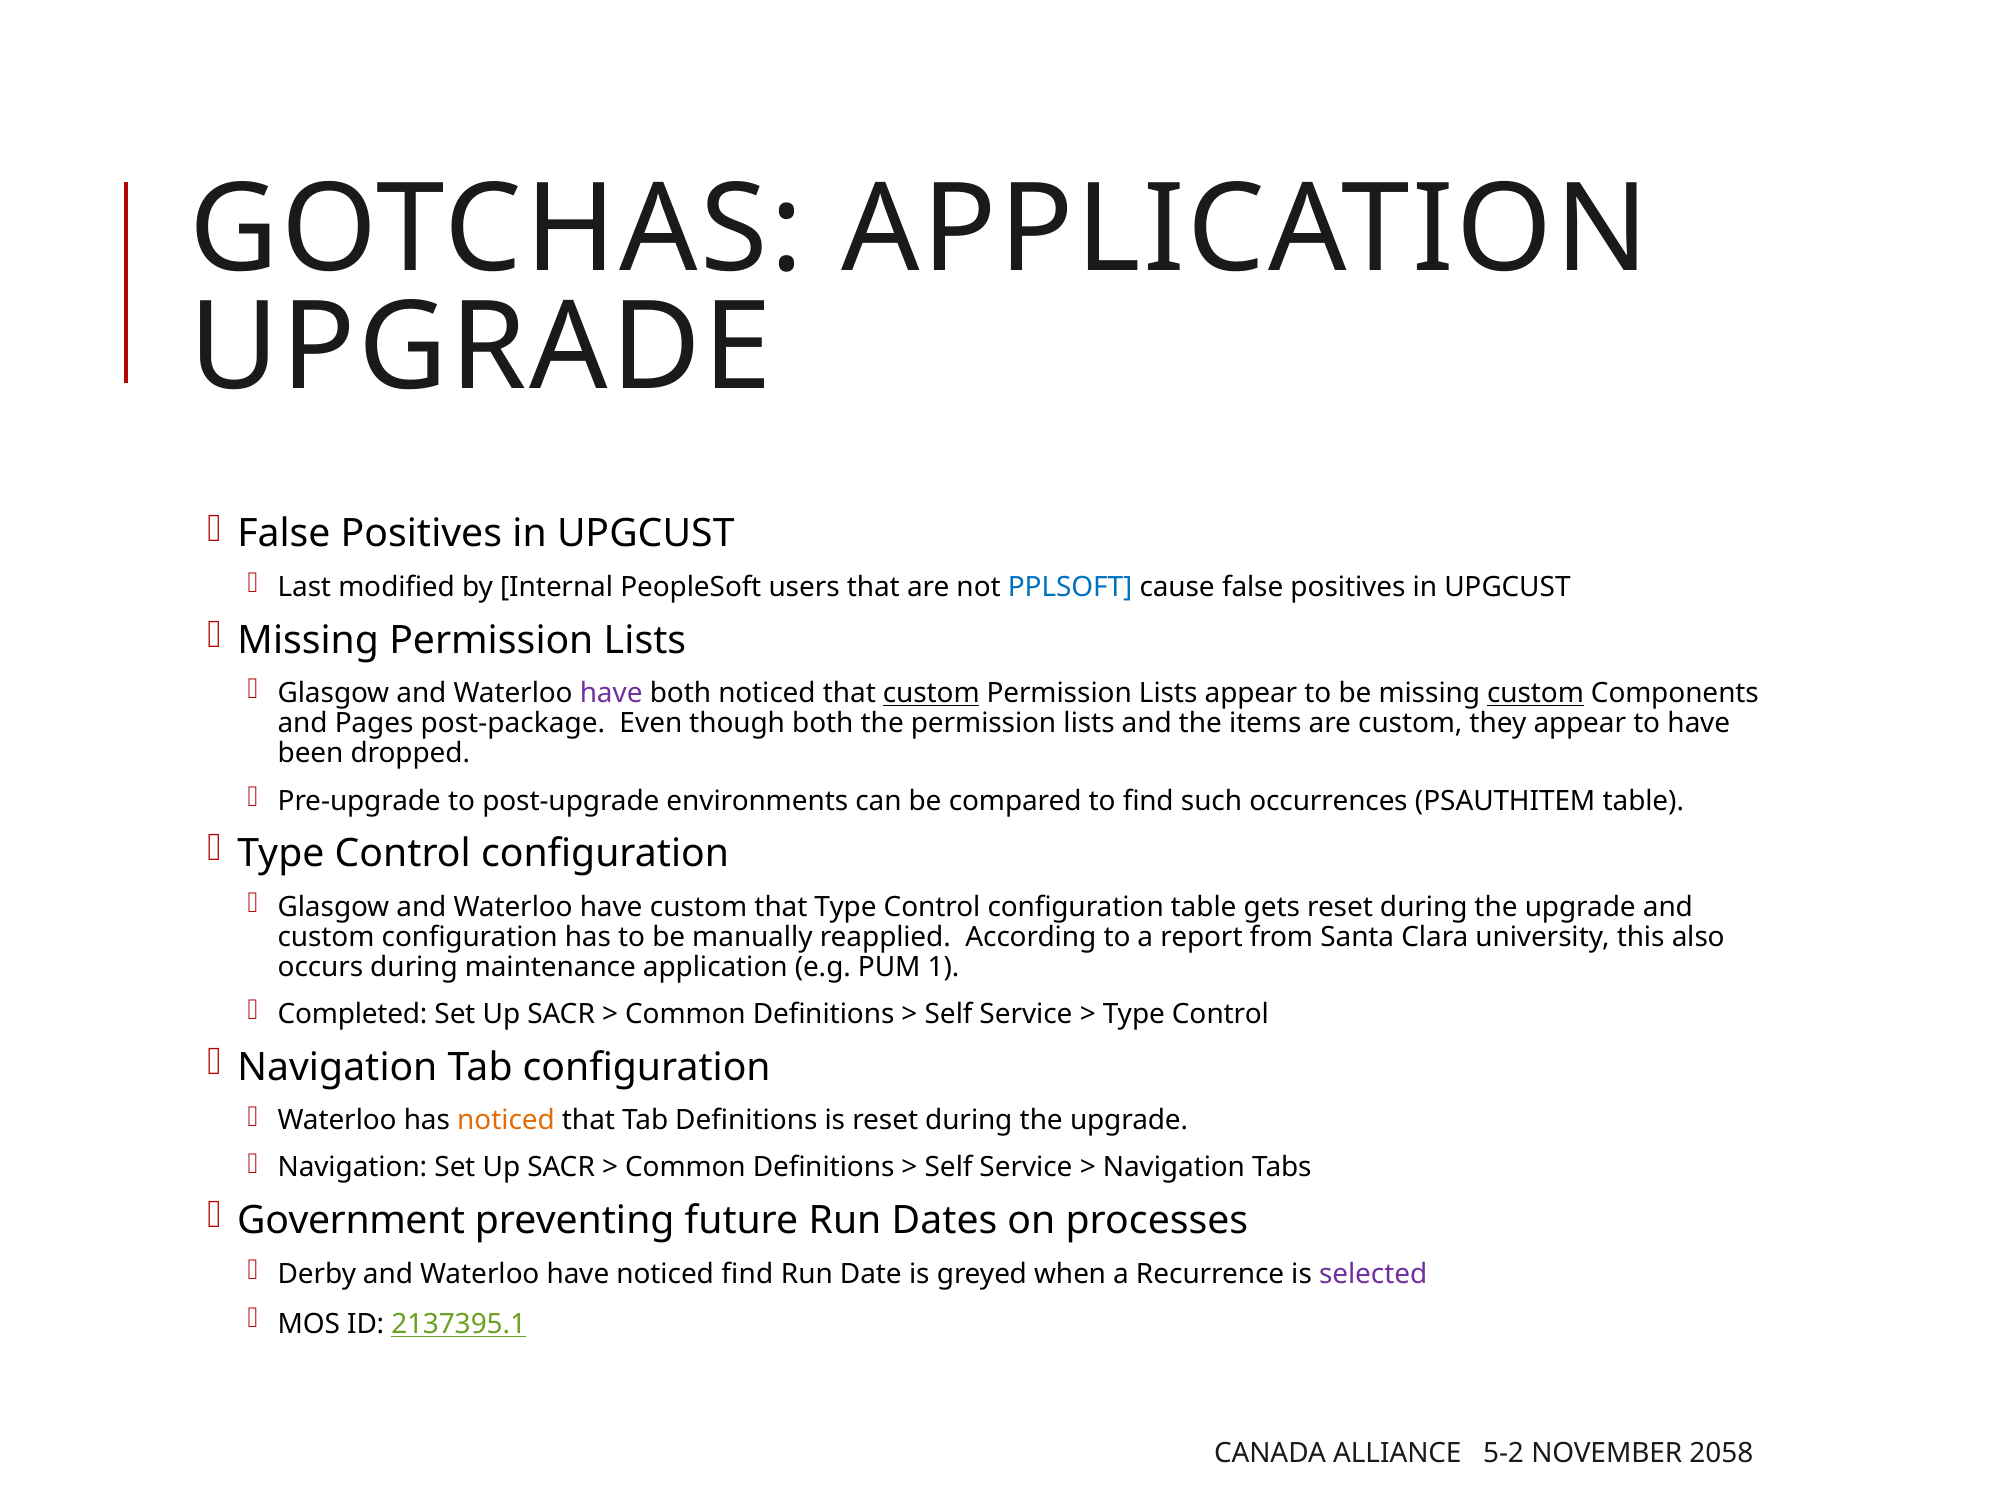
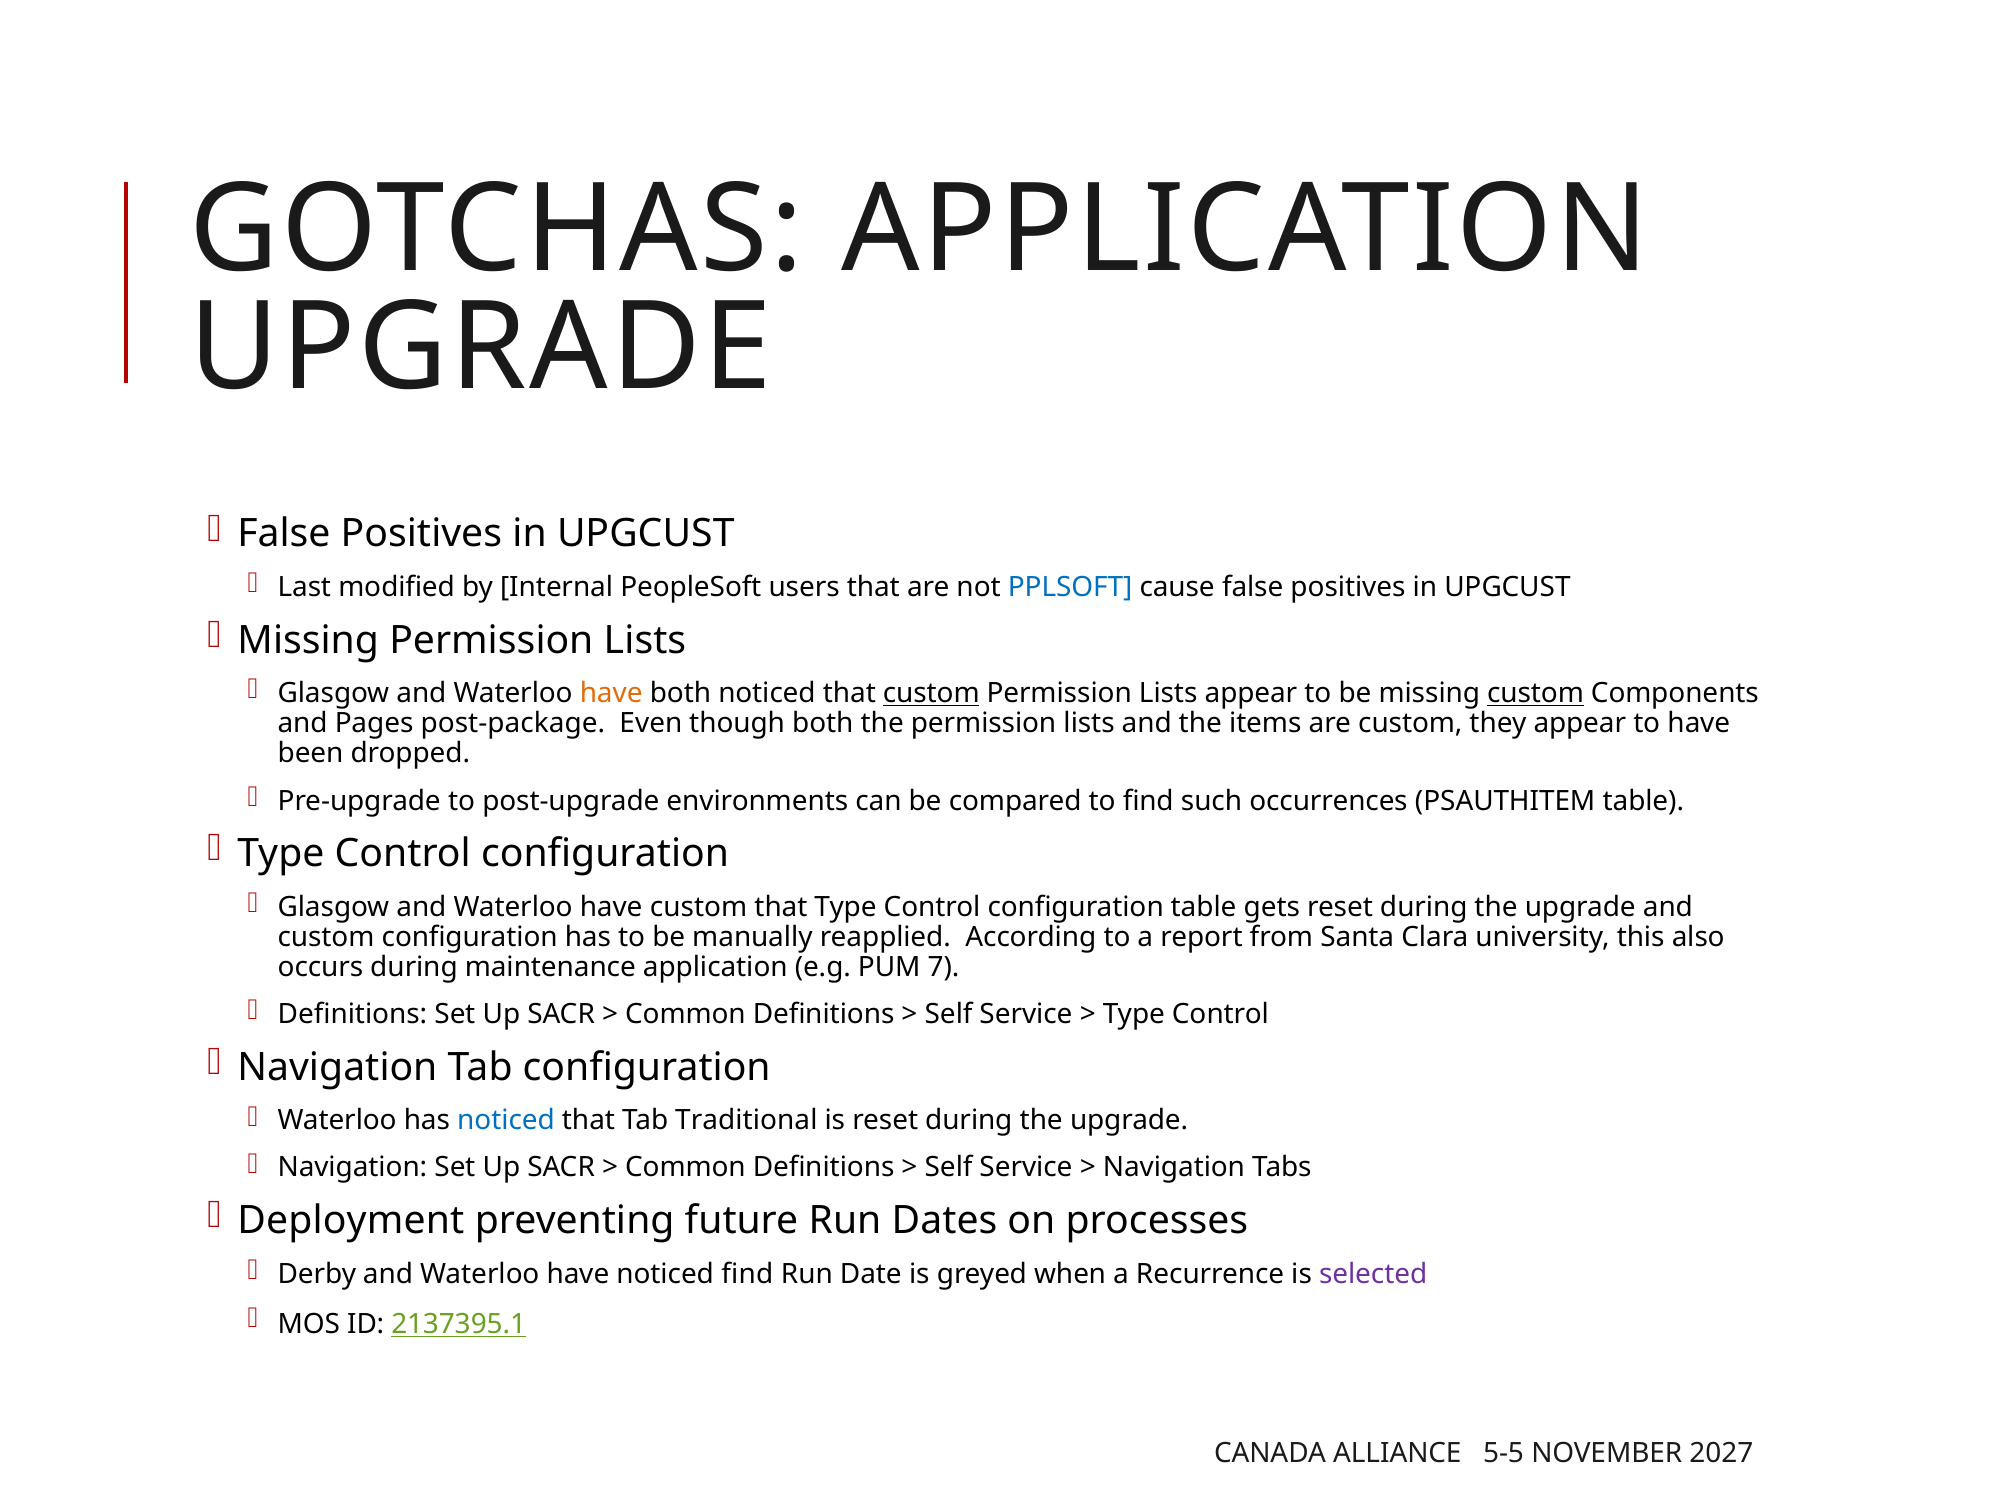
have colour: purple -> orange (611, 693)
1: 1 -> 7 (943, 967)
Completed: Completed -> Definitions (352, 1015)
noticed colour: orange -> blue (506, 1121)
Tab Definitions: Definitions -> Traditional (746, 1121)
Government: Government -> Deployment (351, 1221)
5-2: 5-2 -> 5-5 (1504, 1454)
2058: 2058 -> 2027 (1721, 1454)
